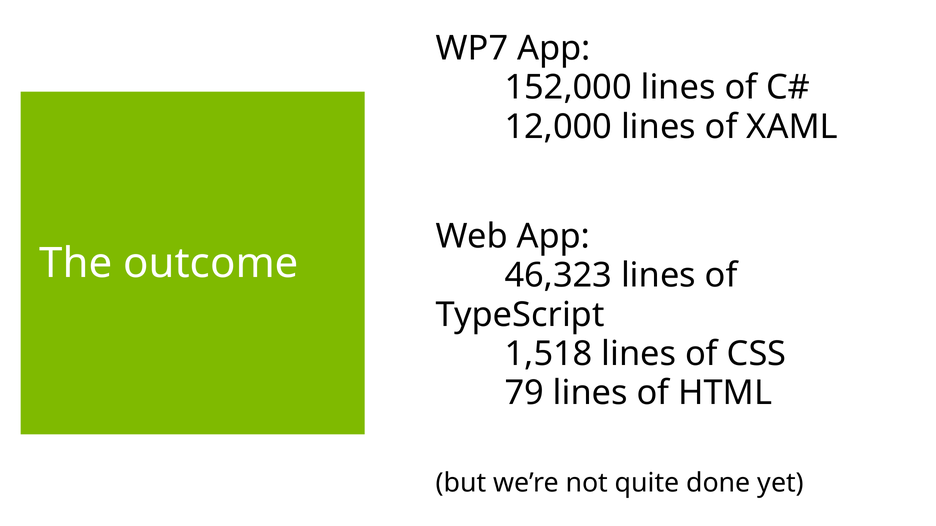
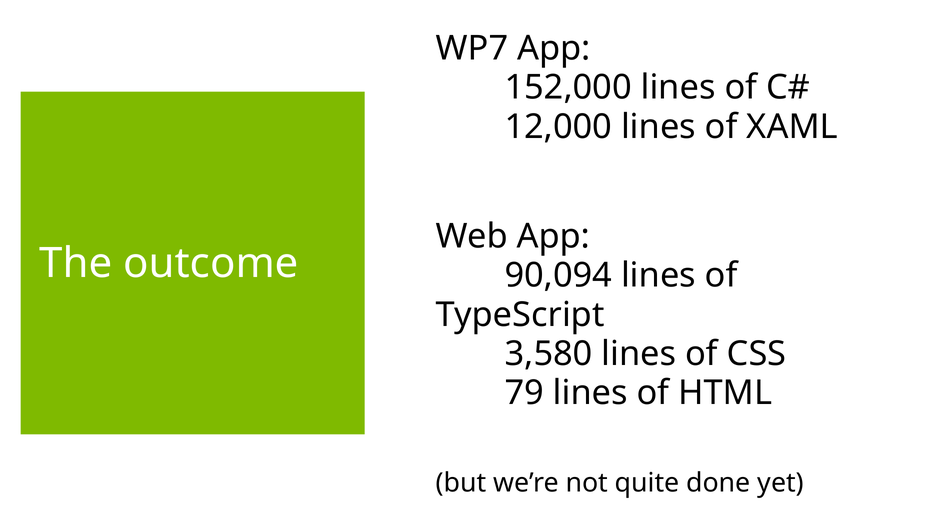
46,323: 46,323 -> 90,094 (558, 276)
1,518: 1,518 -> 3,580 (549, 354)
